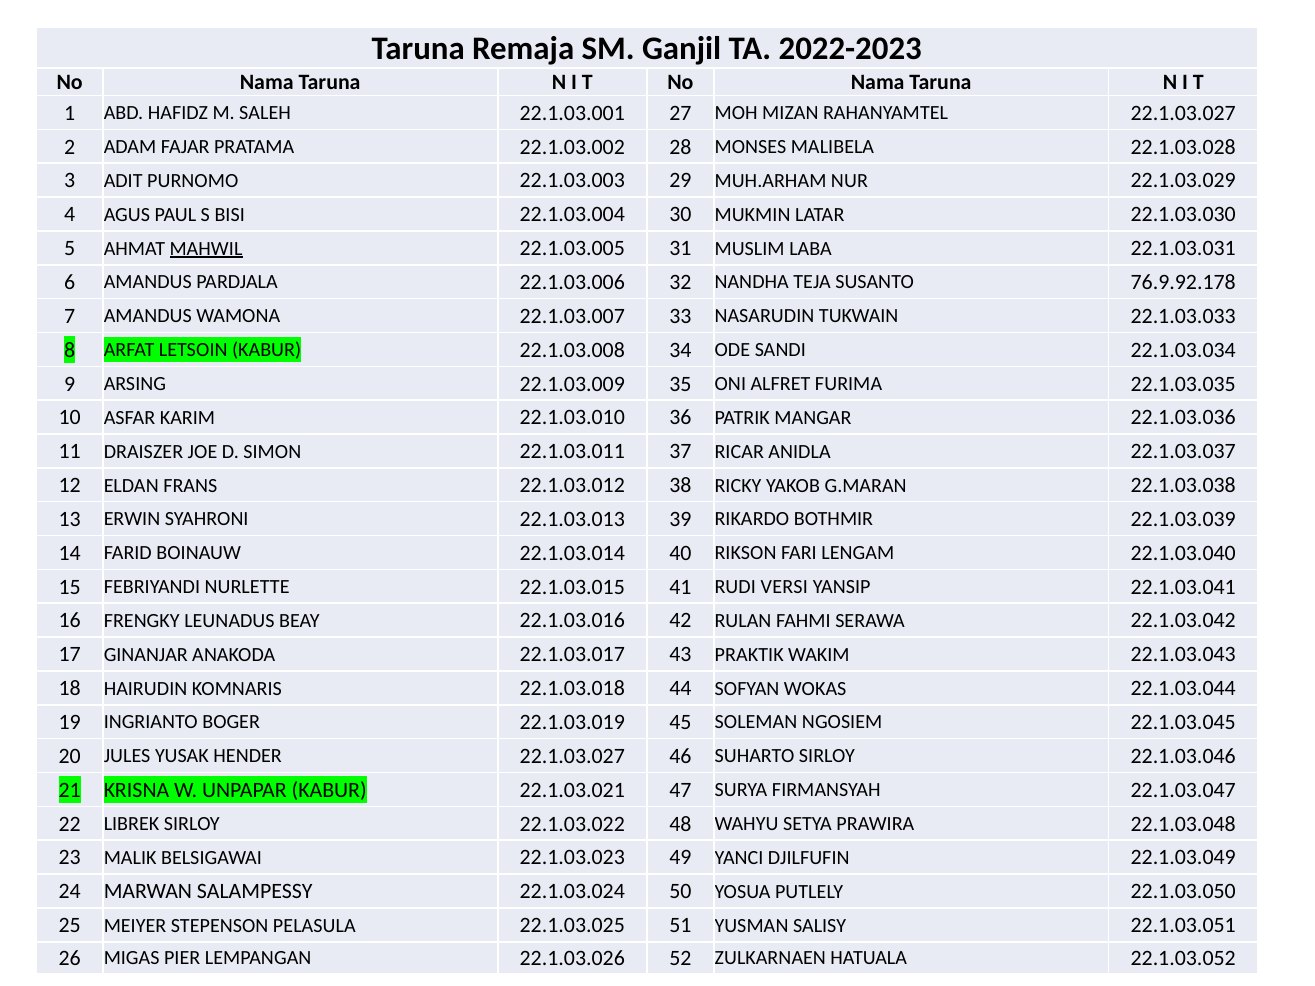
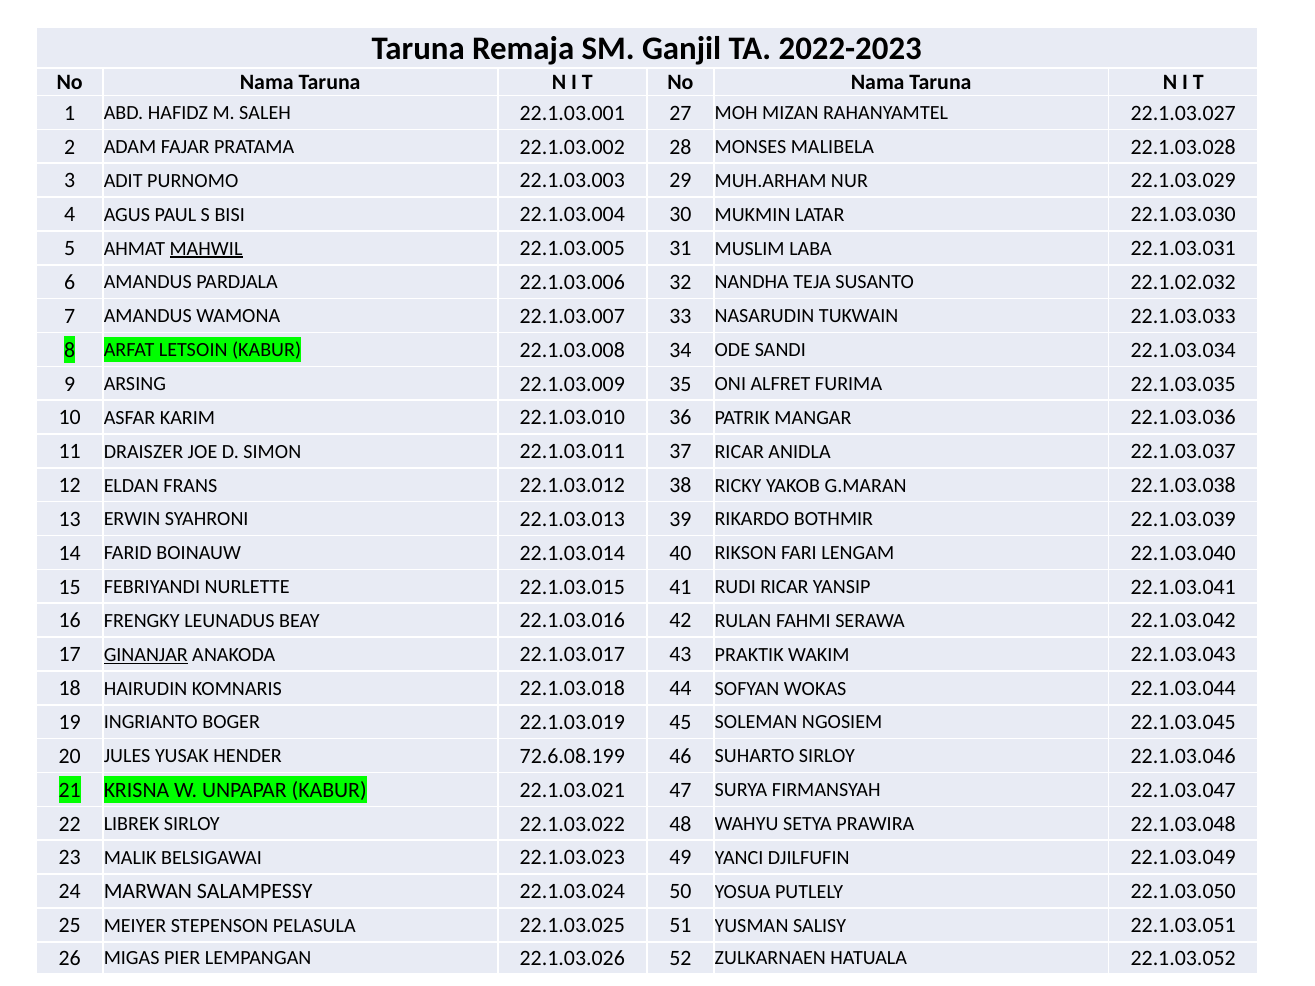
76.9.92.178: 76.9.92.178 -> 22.1.02.032 (1183, 282)
RUDI VERSI: VERSI -> RICAR (784, 587)
GINANJAR underline: none -> present (146, 655)
HENDER 22.1.03.027: 22.1.03.027 -> 72.6.08.199 (572, 756)
